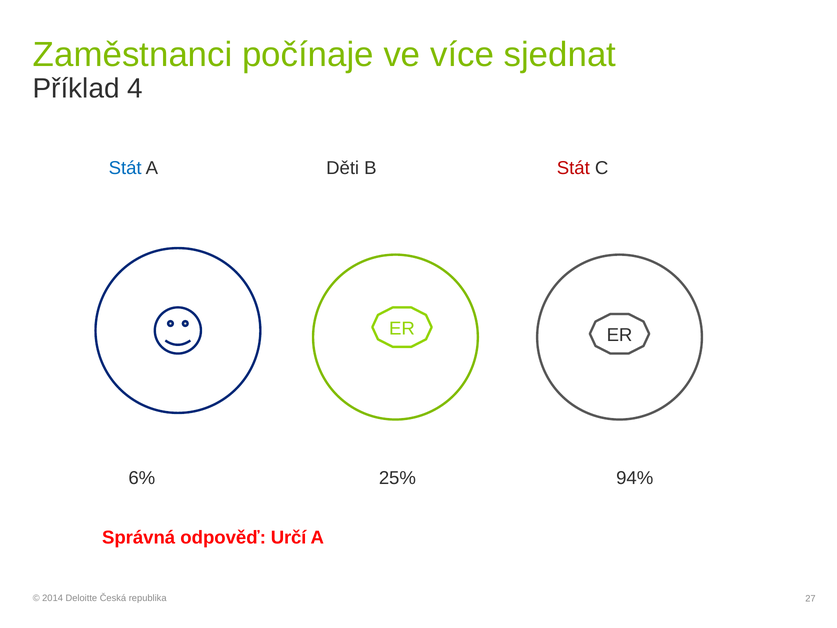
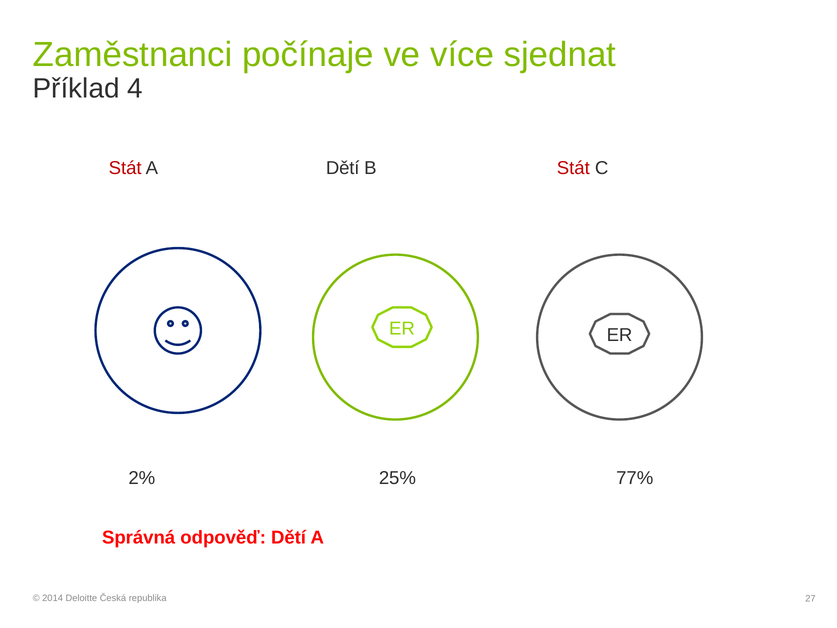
Stát colour: blue -> red (125, 168)
A Děti: Děti -> Dětí (343, 168)
6%: 6% -> 2% (142, 478)
94%: 94% -> 77% (635, 478)
odpověď Určí: Určí -> Dětí (289, 537)
